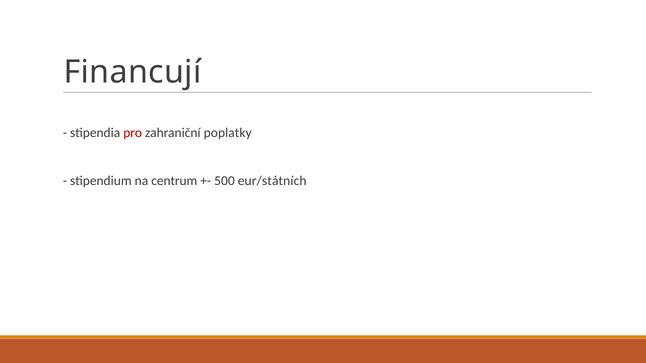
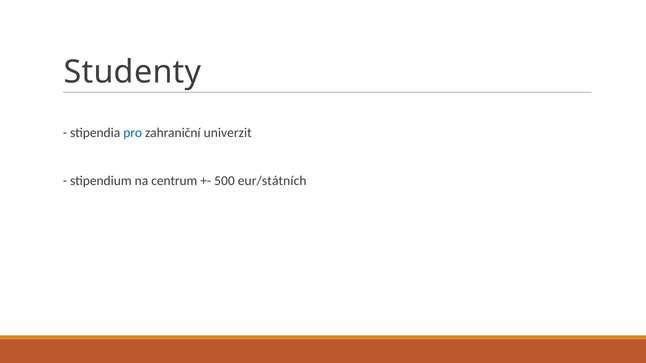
Financují: Financují -> Studenty (132, 72)
pro colour: red -> blue (133, 133)
poplatky: poplatky -> univerzit (228, 133)
